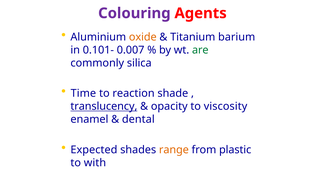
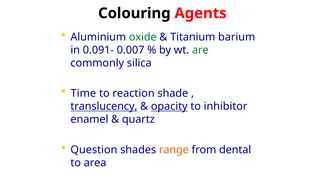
Colouring colour: purple -> black (134, 13)
oxide colour: orange -> green (143, 37)
0.101-: 0.101- -> 0.091- (98, 50)
opacity underline: none -> present (169, 106)
viscosity: viscosity -> inhibitor (226, 106)
dental: dental -> quartz (138, 119)
Expected: Expected -> Question (94, 150)
plastic: plastic -> dental (235, 150)
with: with -> area (95, 163)
